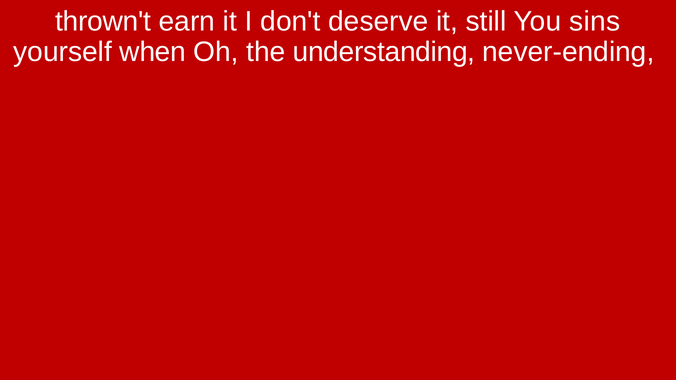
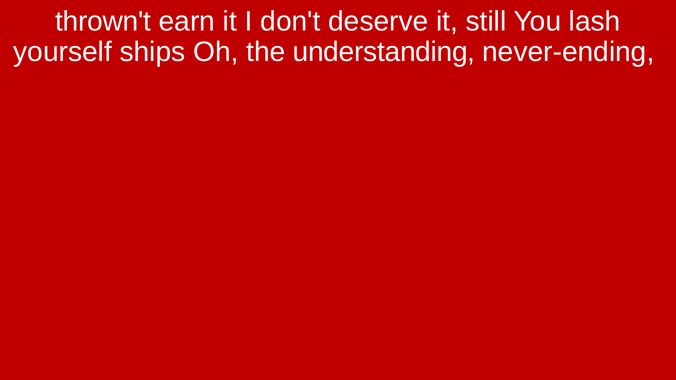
sins: sins -> lash (595, 21)
when: when -> ships (153, 52)
